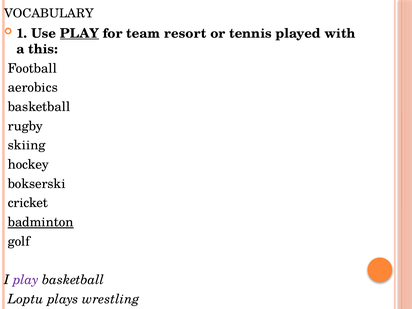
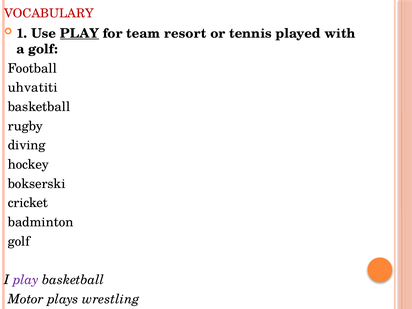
VOCABULARY colour: black -> red (49, 13)
a this: this -> golf (43, 49)
aerobics: aerobics -> uhvatiti (33, 88)
skiing: skiing -> diving (27, 145)
badminton underline: present -> none (41, 222)
Loptu: Loptu -> Motor (26, 299)
